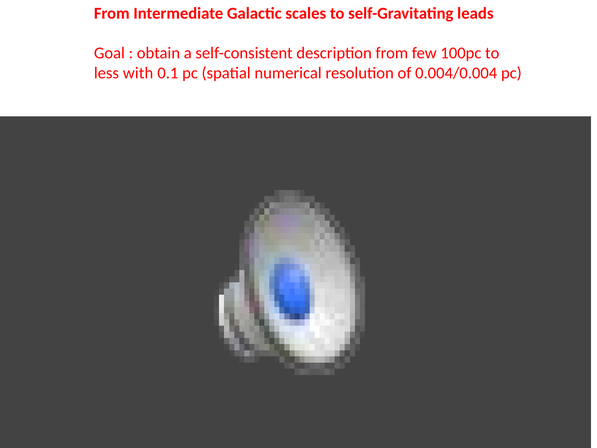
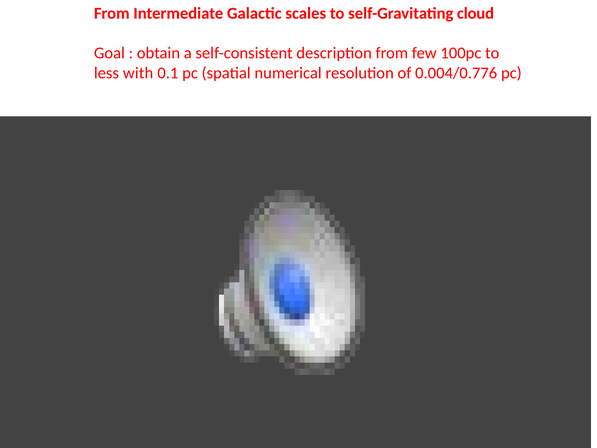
leads: leads -> cloud (475, 13)
0.004/0.004: 0.004/0.004 -> 0.004/0.776 (456, 73)
